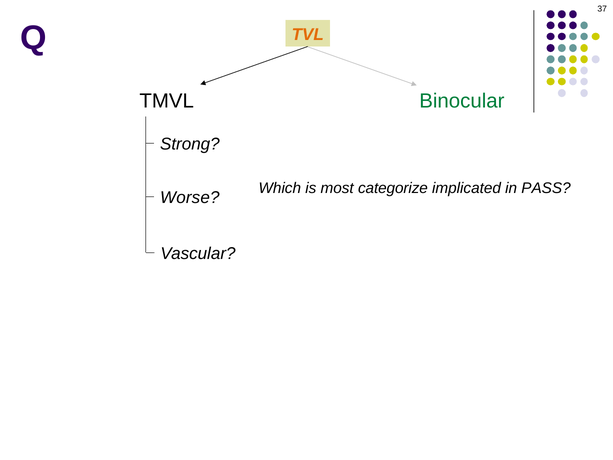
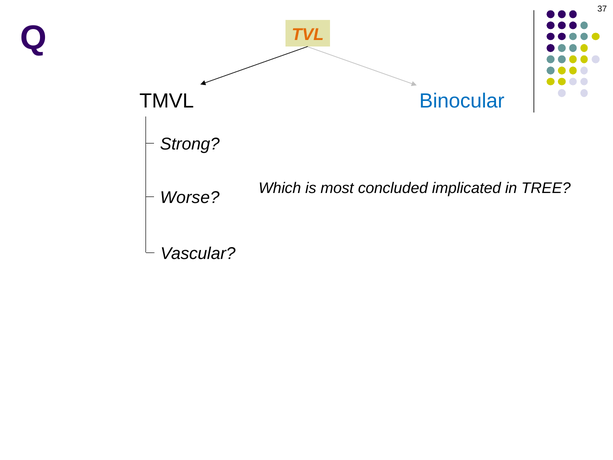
Binocular colour: green -> blue (462, 101)
categorize: categorize -> concluded (393, 188)
PASS: PASS -> TREE (546, 188)
